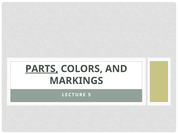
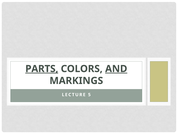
AND underline: none -> present (116, 69)
